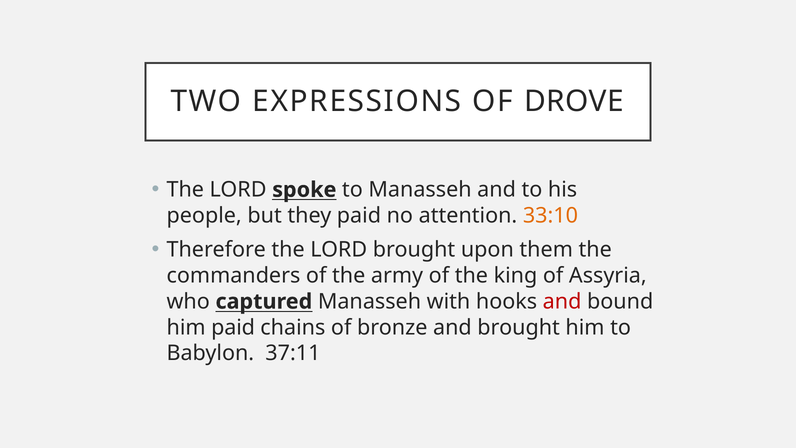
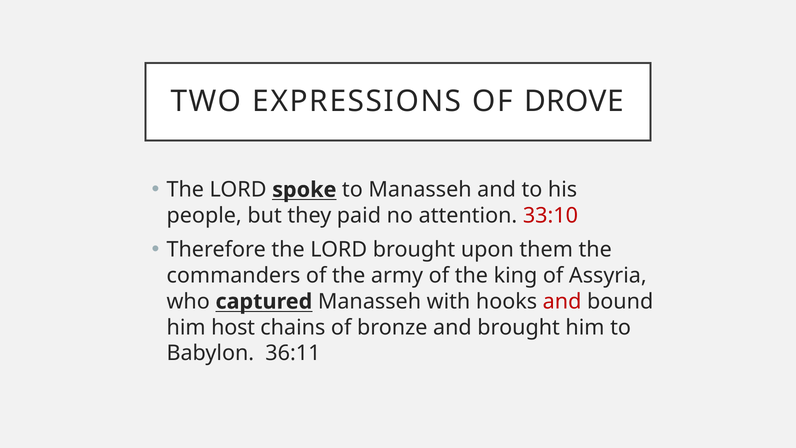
33:10 colour: orange -> red (550, 216)
him paid: paid -> host (233, 327)
37:11: 37:11 -> 36:11 (293, 353)
